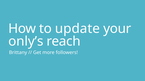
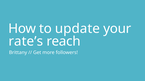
only’s: only’s -> rate’s (26, 42)
